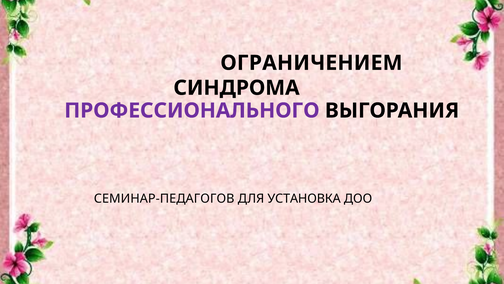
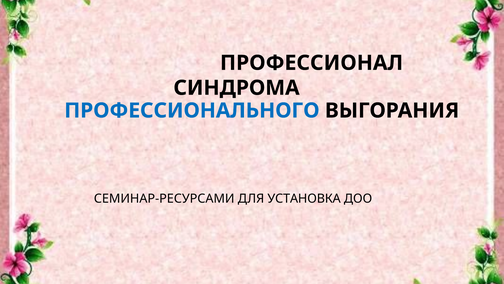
ОГРАНИЧЕНИЕМ: ОГРАНИЧЕНИЕМ -> ПРОФЕССИОНАЛ (311, 63)
ПРОФЕССИОНАЛЬНОГО colour: purple -> blue (192, 110)
СЕМИНАР-ПЕДАГОГОВ: СЕМИНАР-ПЕДАГОГОВ -> СЕМИНАР-РЕСУРСАМИ (164, 198)
